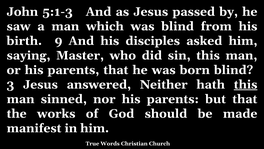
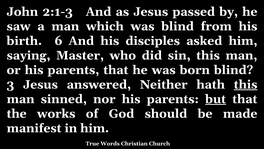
5:1-3: 5:1-3 -> 2:1-3 (58, 12)
9: 9 -> 6 (58, 41)
but underline: none -> present (216, 99)
